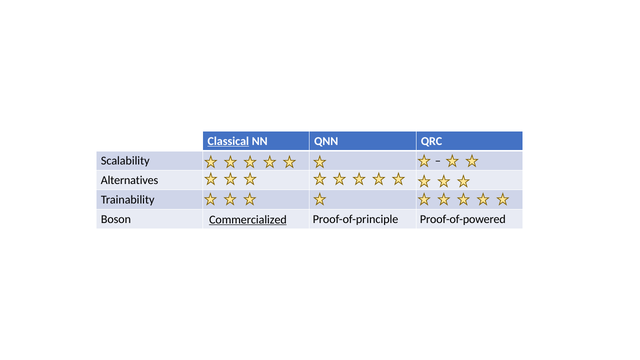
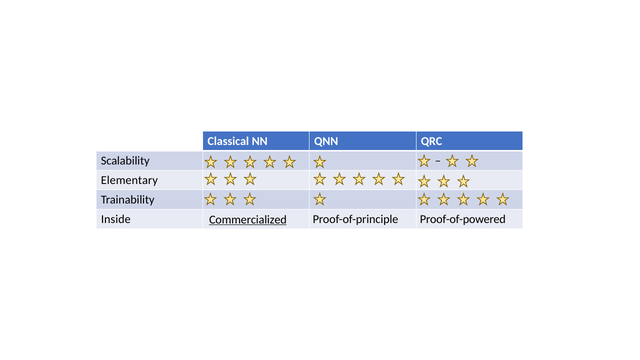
Classical underline: present -> none (228, 141)
Alternatives: Alternatives -> Elementary (129, 180)
Boson: Boson -> Inside (116, 219)
